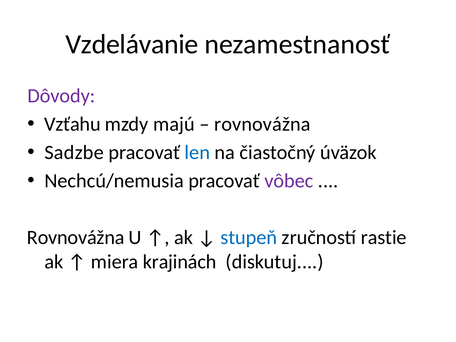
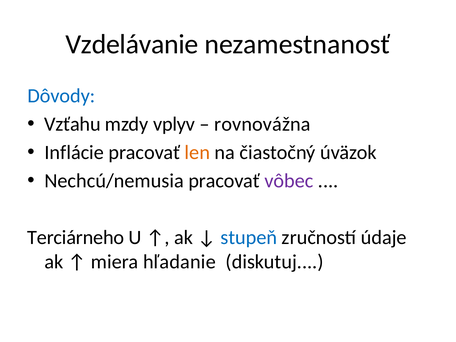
Dôvody colour: purple -> blue (61, 96)
majú: majú -> vplyv (174, 124)
Sadzbe: Sadzbe -> Inflácie (74, 152)
len colour: blue -> orange (197, 152)
Rovnovážna: Rovnovážna -> Terciárneho (76, 238)
rastie: rastie -> údaje (384, 238)
krajinách: krajinách -> hľadanie (179, 262)
